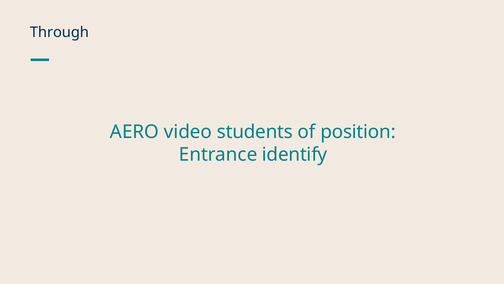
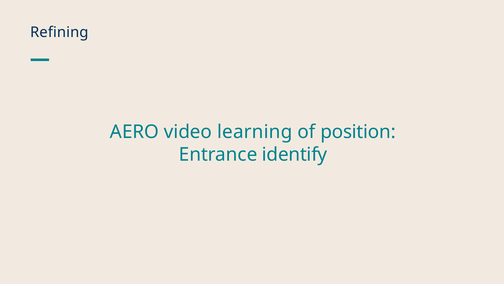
Through: Through -> Refining (59, 32)
students: students -> learning (255, 132)
